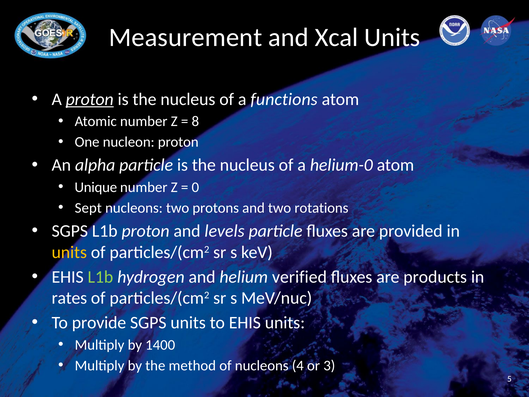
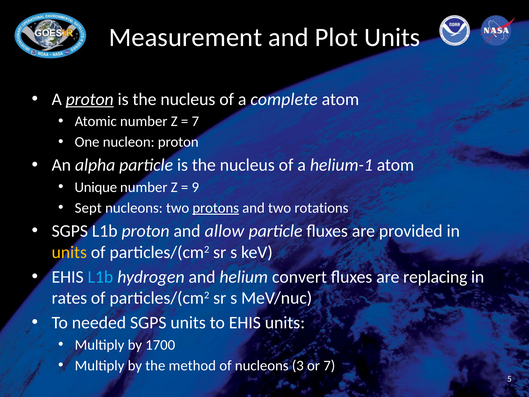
Xcal: Xcal -> Plot (336, 37)
functions: functions -> complete (284, 99)
8: 8 -> 7 (195, 121)
helium-0: helium-0 -> helium-1 (341, 165)
0: 0 -> 9 (195, 187)
protons underline: none -> present (216, 208)
levels: levels -> allow (224, 231)
L1b colour: light green -> light blue (100, 277)
verified: verified -> convert (299, 277)
products: products -> replacing (435, 277)
provide: provide -> needed (99, 323)
1400: 1400 -> 1700 (160, 345)
4: 4 -> 3 (298, 365)
or 3: 3 -> 7 (329, 365)
